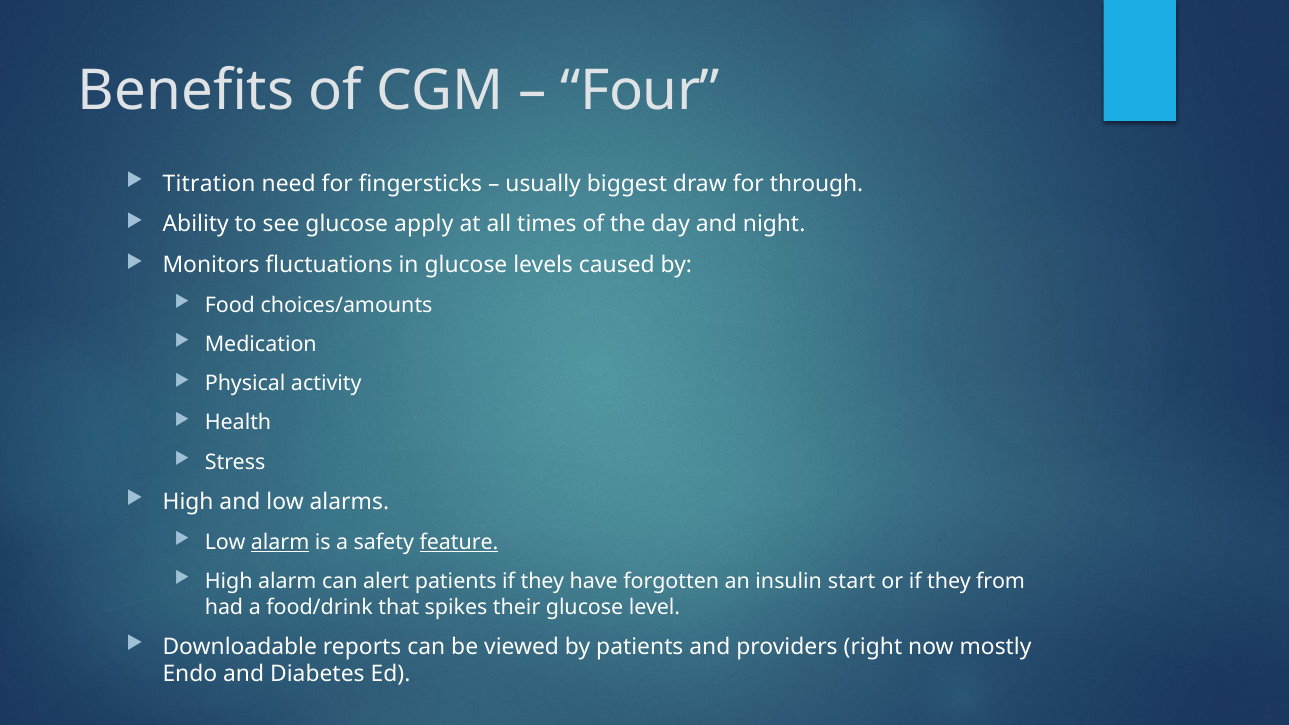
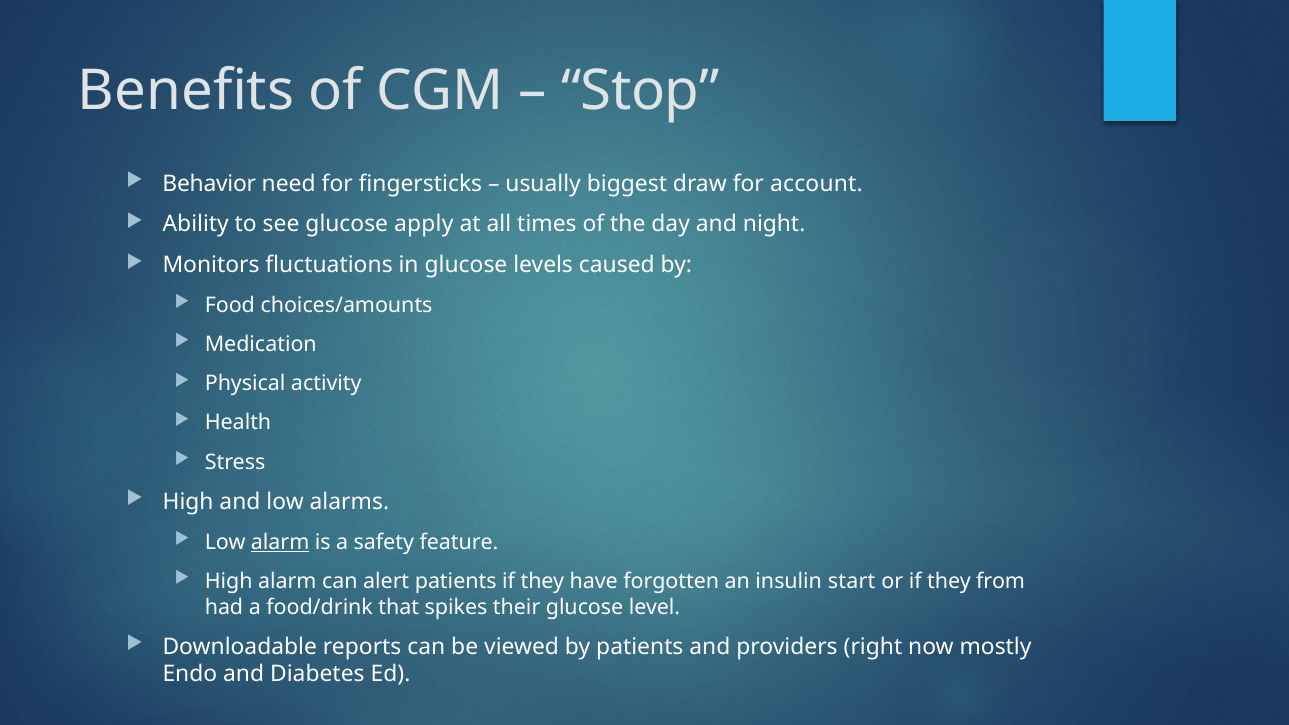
Four: Four -> Stop (640, 91)
Titration: Titration -> Behavior (209, 184)
through: through -> account (816, 184)
feature underline: present -> none (459, 542)
